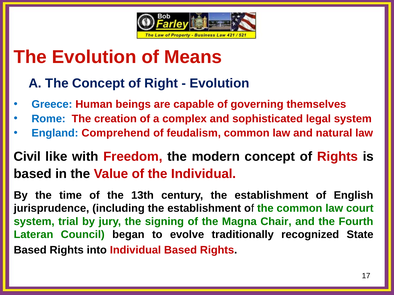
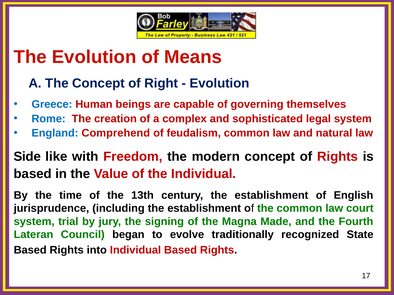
Civil: Civil -> Side (27, 157)
Chair: Chair -> Made (276, 222)
